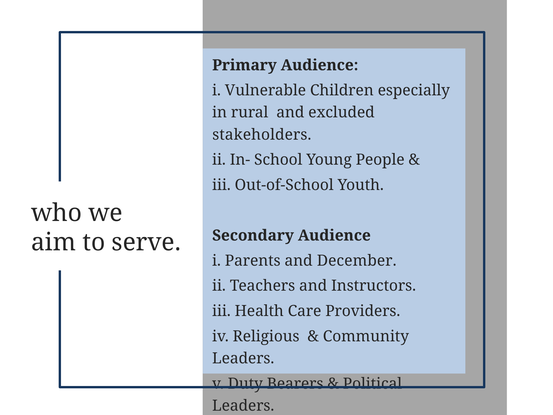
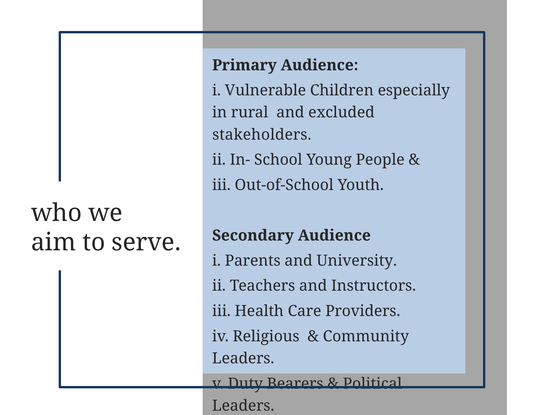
December: December -> University (357, 261)
